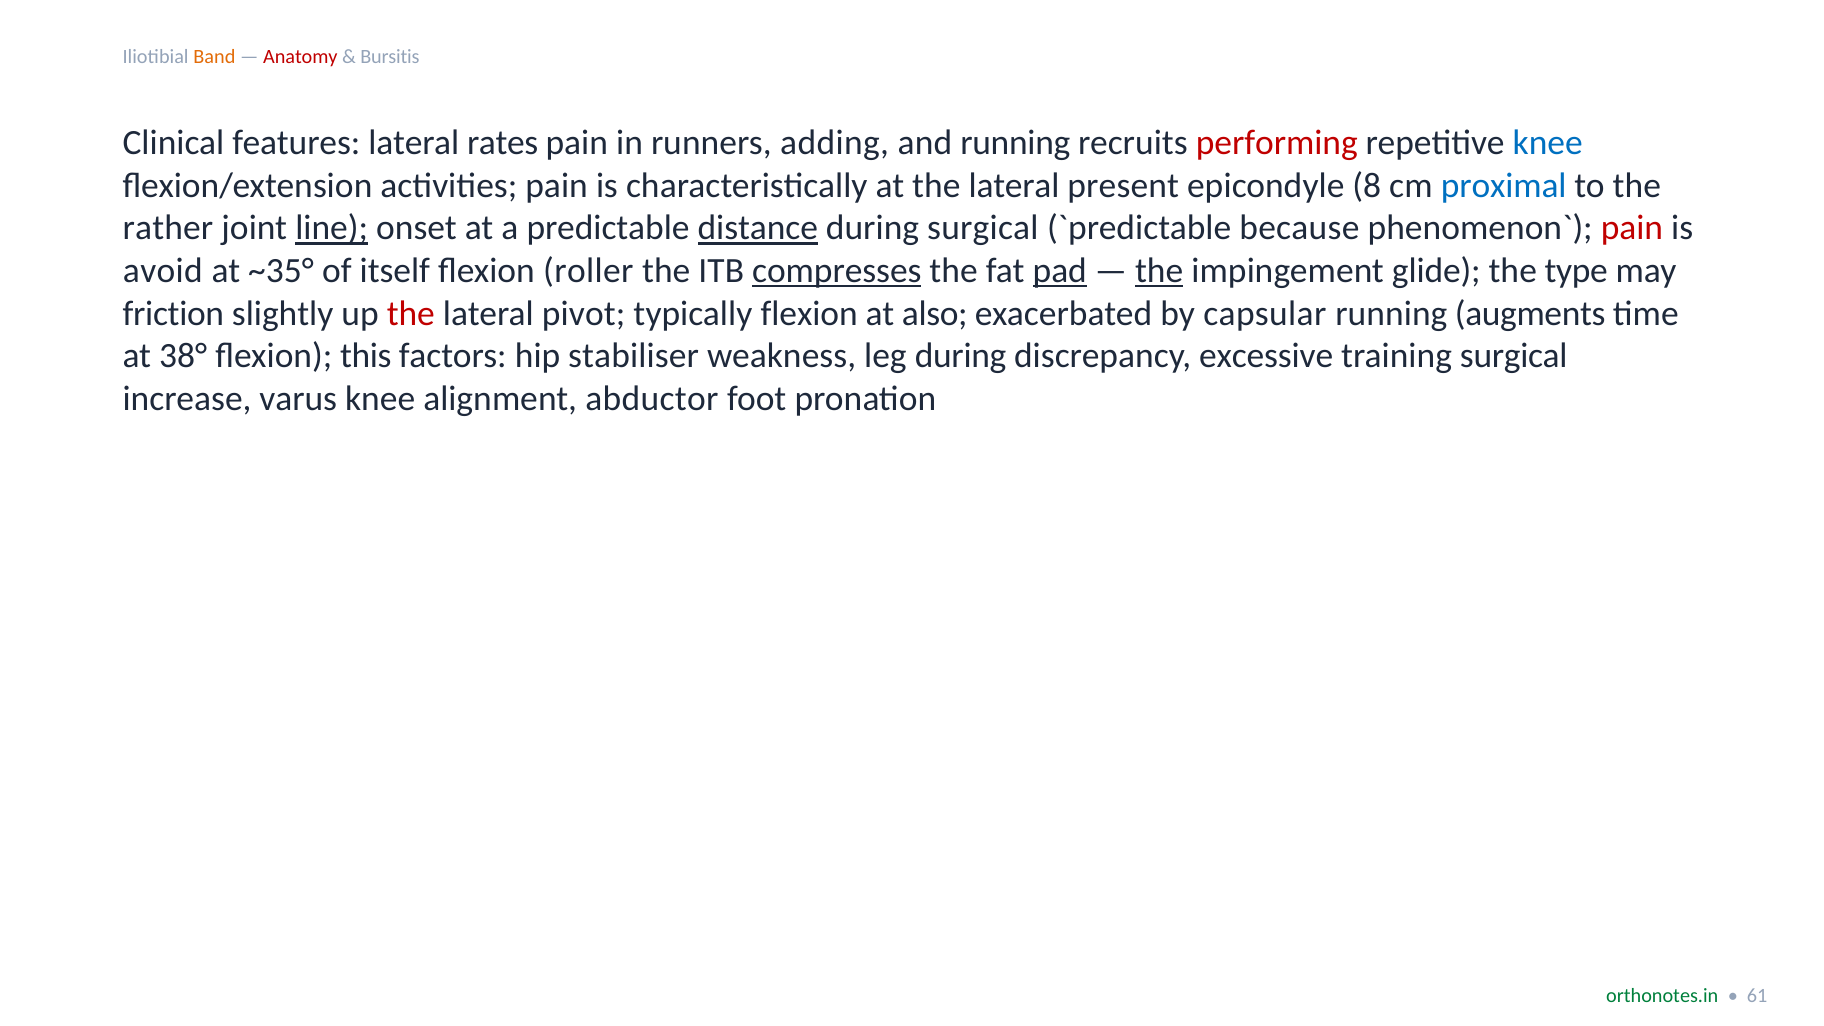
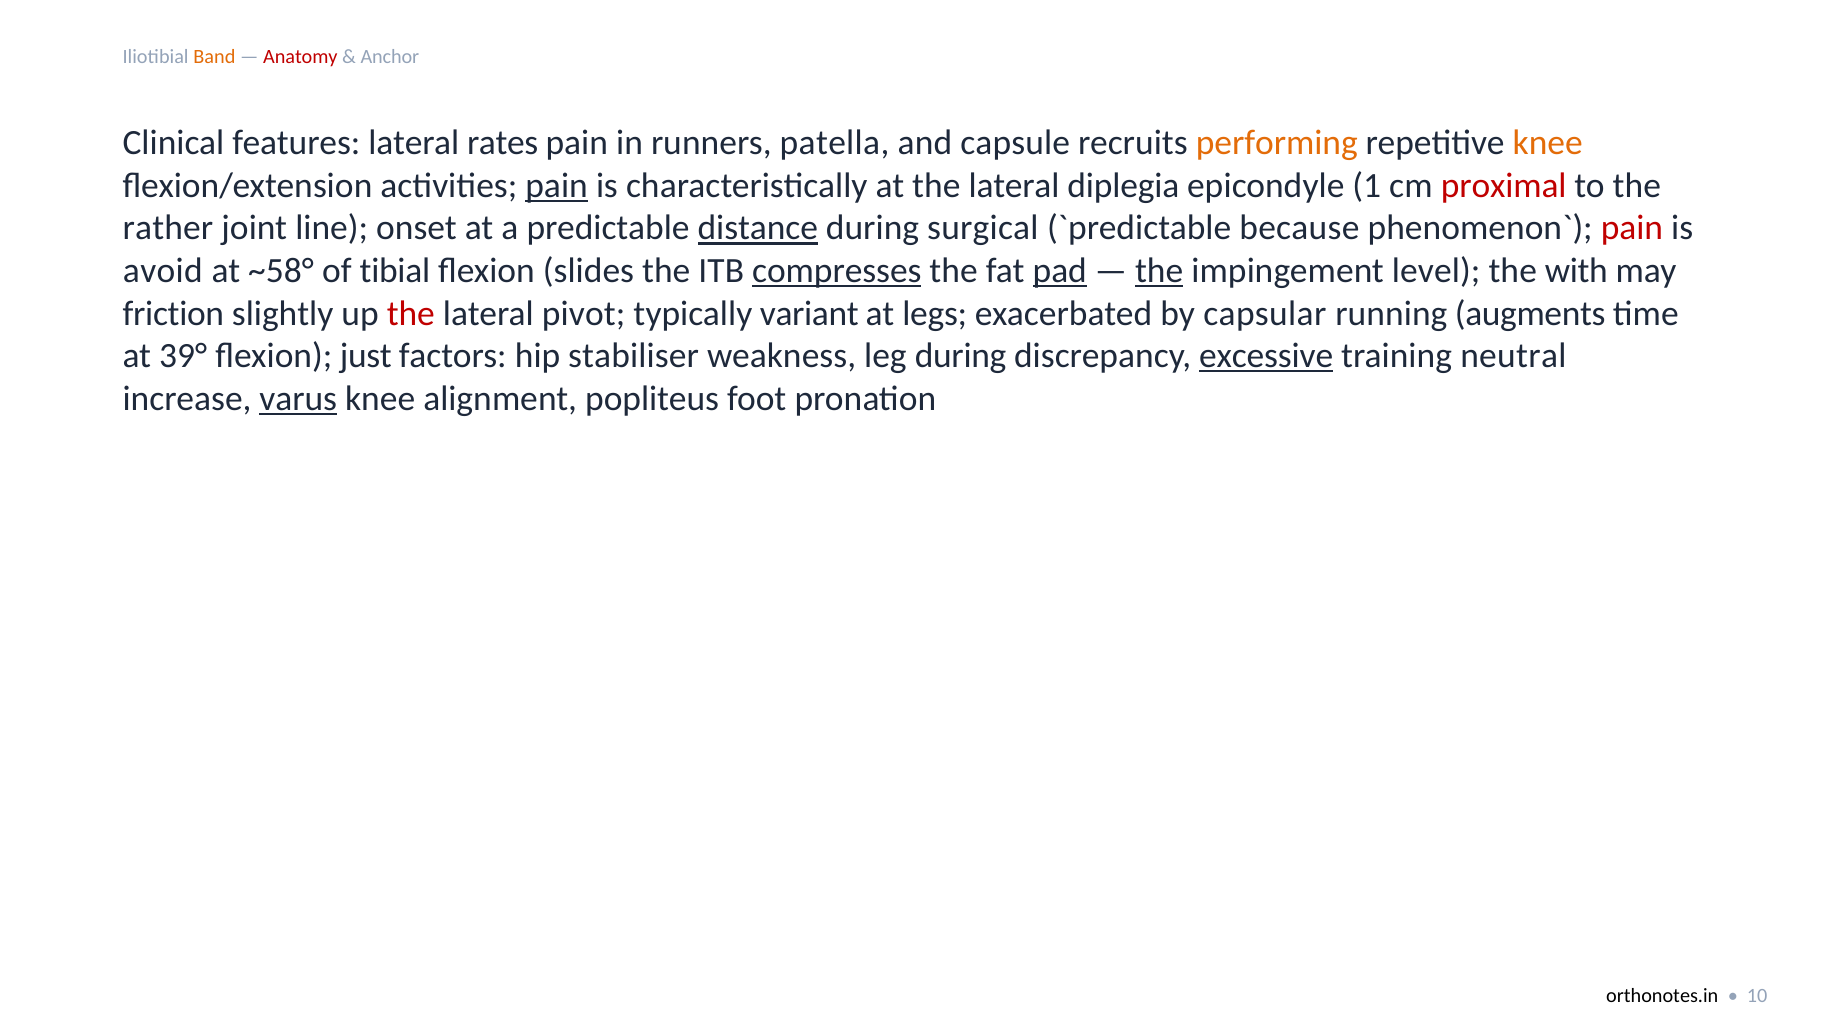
Bursitis: Bursitis -> Anchor (390, 57)
adding: adding -> patella (835, 143)
and running: running -> capsule (1015, 143)
performing colour: red -> orange (1277, 143)
knee colour: blue -> orange (1548, 143)
pain underline: none -> present (557, 186)
present: present -> diplegia (1123, 186)
8: 8 -> 1 (1367, 186)
proximal colour: blue -> red (1504, 186)
line underline: present -> none (332, 228)
~35°: ~35° -> ~58° (281, 271)
itself: itself -> tibial (395, 271)
roller: roller -> slides (588, 271)
glide: glide -> level (1436, 271)
type: type -> with (1576, 271)
typically flexion: flexion -> variant (809, 313)
also: also -> legs (935, 313)
38°: 38° -> 39° (183, 356)
this: this -> just (366, 356)
excessive underline: none -> present (1266, 356)
training surgical: surgical -> neutral (1513, 356)
varus underline: none -> present (298, 399)
abductor: abductor -> popliteus (652, 399)
orthonotes.in colour: green -> black (1662, 995)
61: 61 -> 10 (1757, 995)
